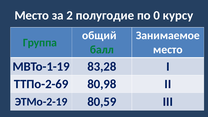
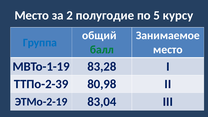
0: 0 -> 5 (157, 15)
Группа colour: green -> blue (40, 43)
ТТПо-2-69: ТТПо-2-69 -> ТТПо-2-39 (41, 84)
80,59: 80,59 -> 83,04 (102, 102)
